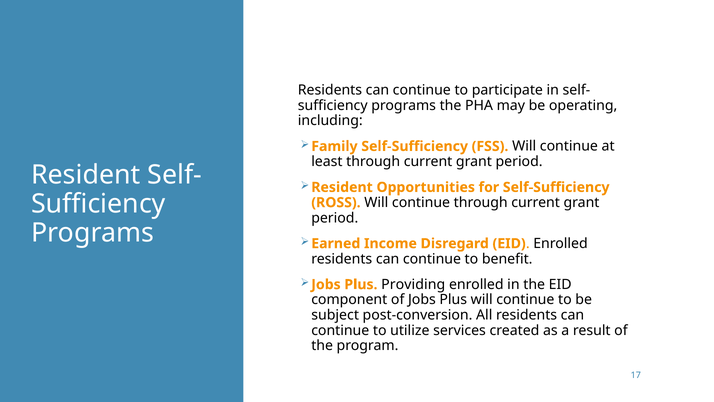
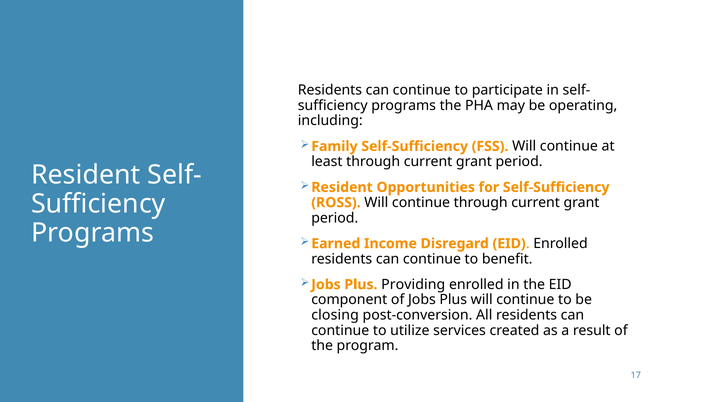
subject: subject -> closing (335, 315)
